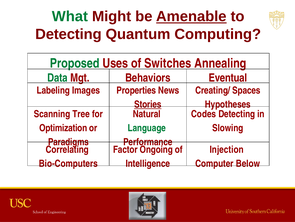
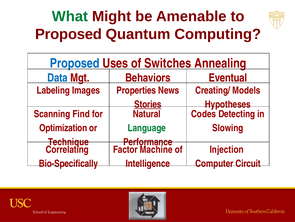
Amenable underline: present -> none (191, 16)
Detecting: Detecting -> Proposed (68, 34)
Proposed colour: green -> blue (75, 63)
Data colour: green -> blue (57, 78)
Spaces: Spaces -> Models (246, 90)
Tree: Tree -> Find (81, 114)
Paradigms: Paradigms -> Technique (68, 141)
Ongoing: Ongoing -> Machine (156, 149)
Bio-Computers: Bio-Computers -> Bio-Specifically (68, 163)
Below: Below -> Circuit (248, 163)
